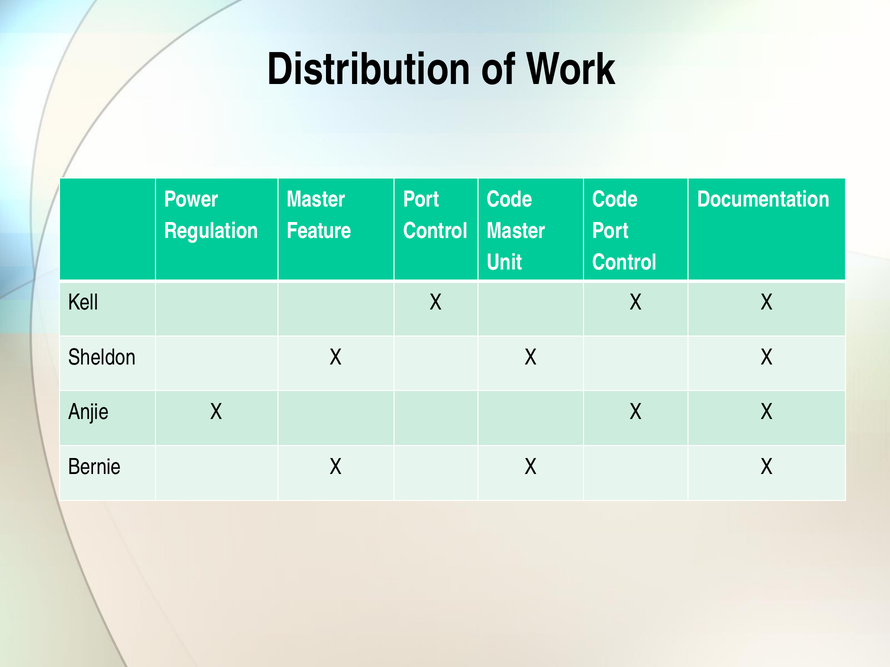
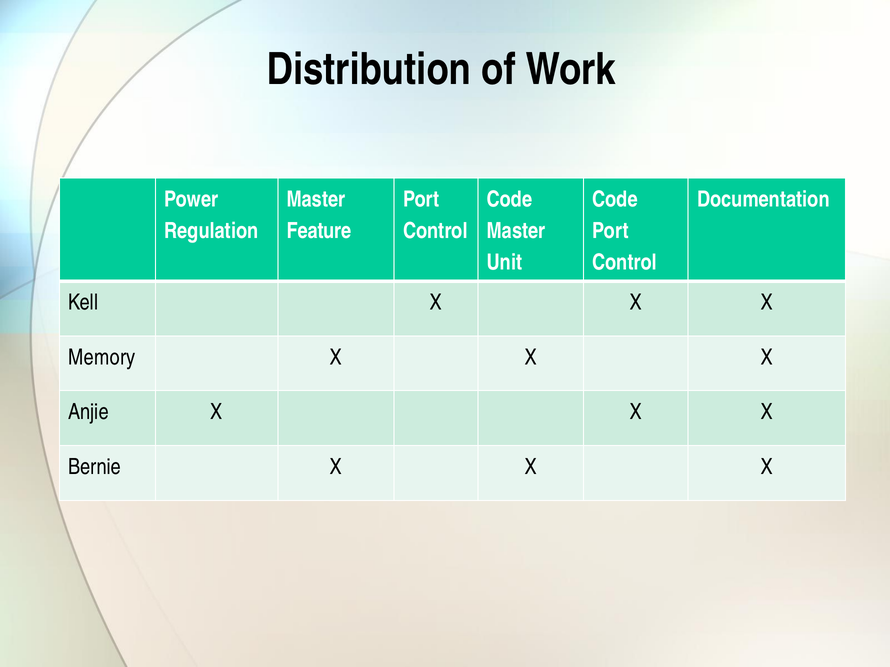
Sheldon: Sheldon -> Memory (102, 357)
